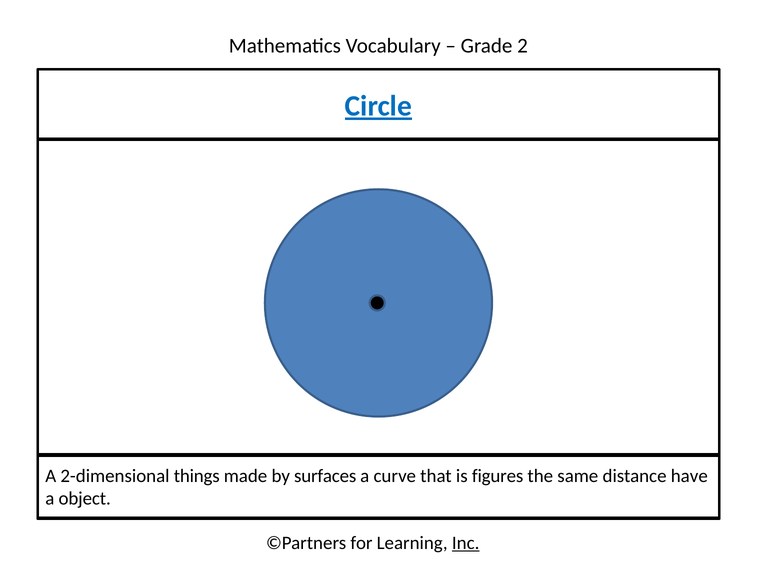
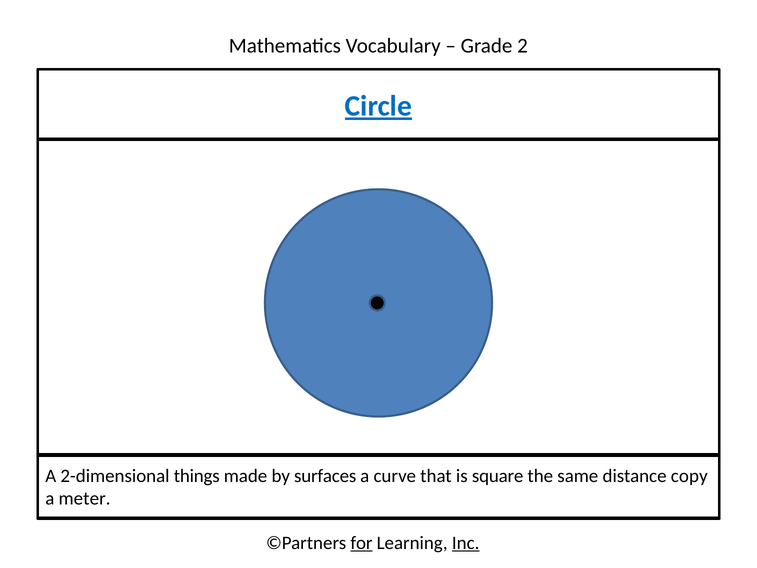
figures: figures -> square (498, 476)
have: have -> copy (689, 476)
object: object -> meter (85, 498)
for underline: none -> present (361, 543)
